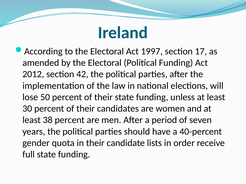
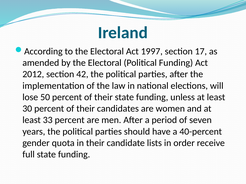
38: 38 -> 33 (48, 120)
